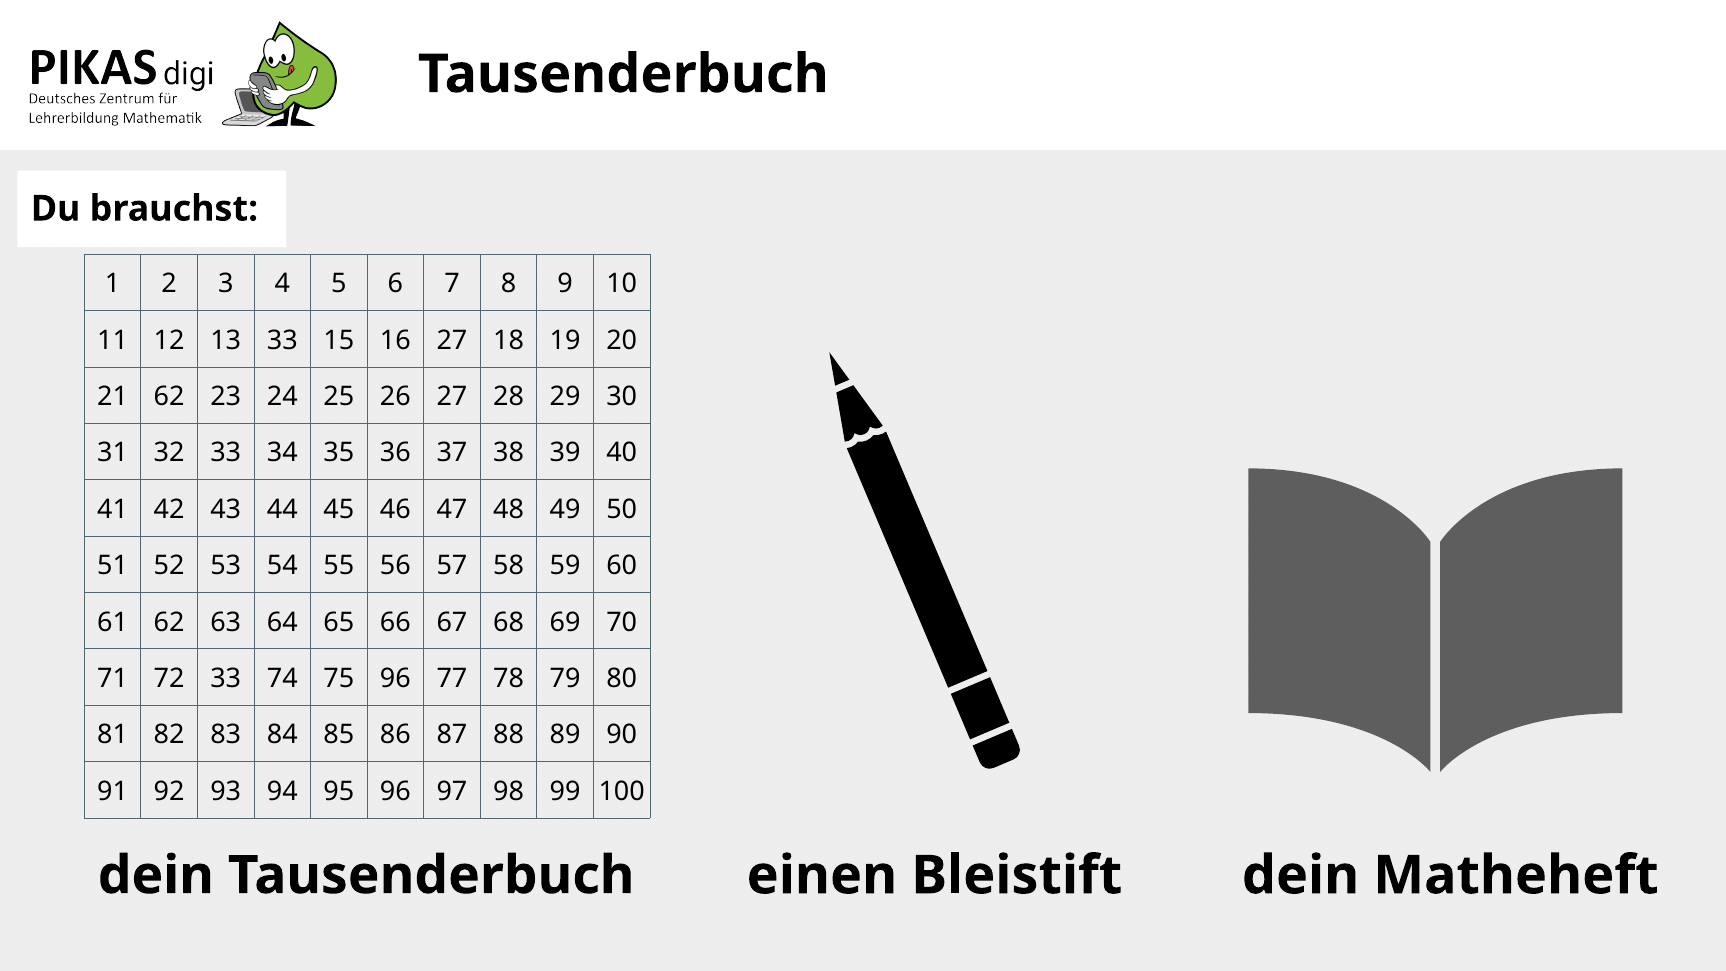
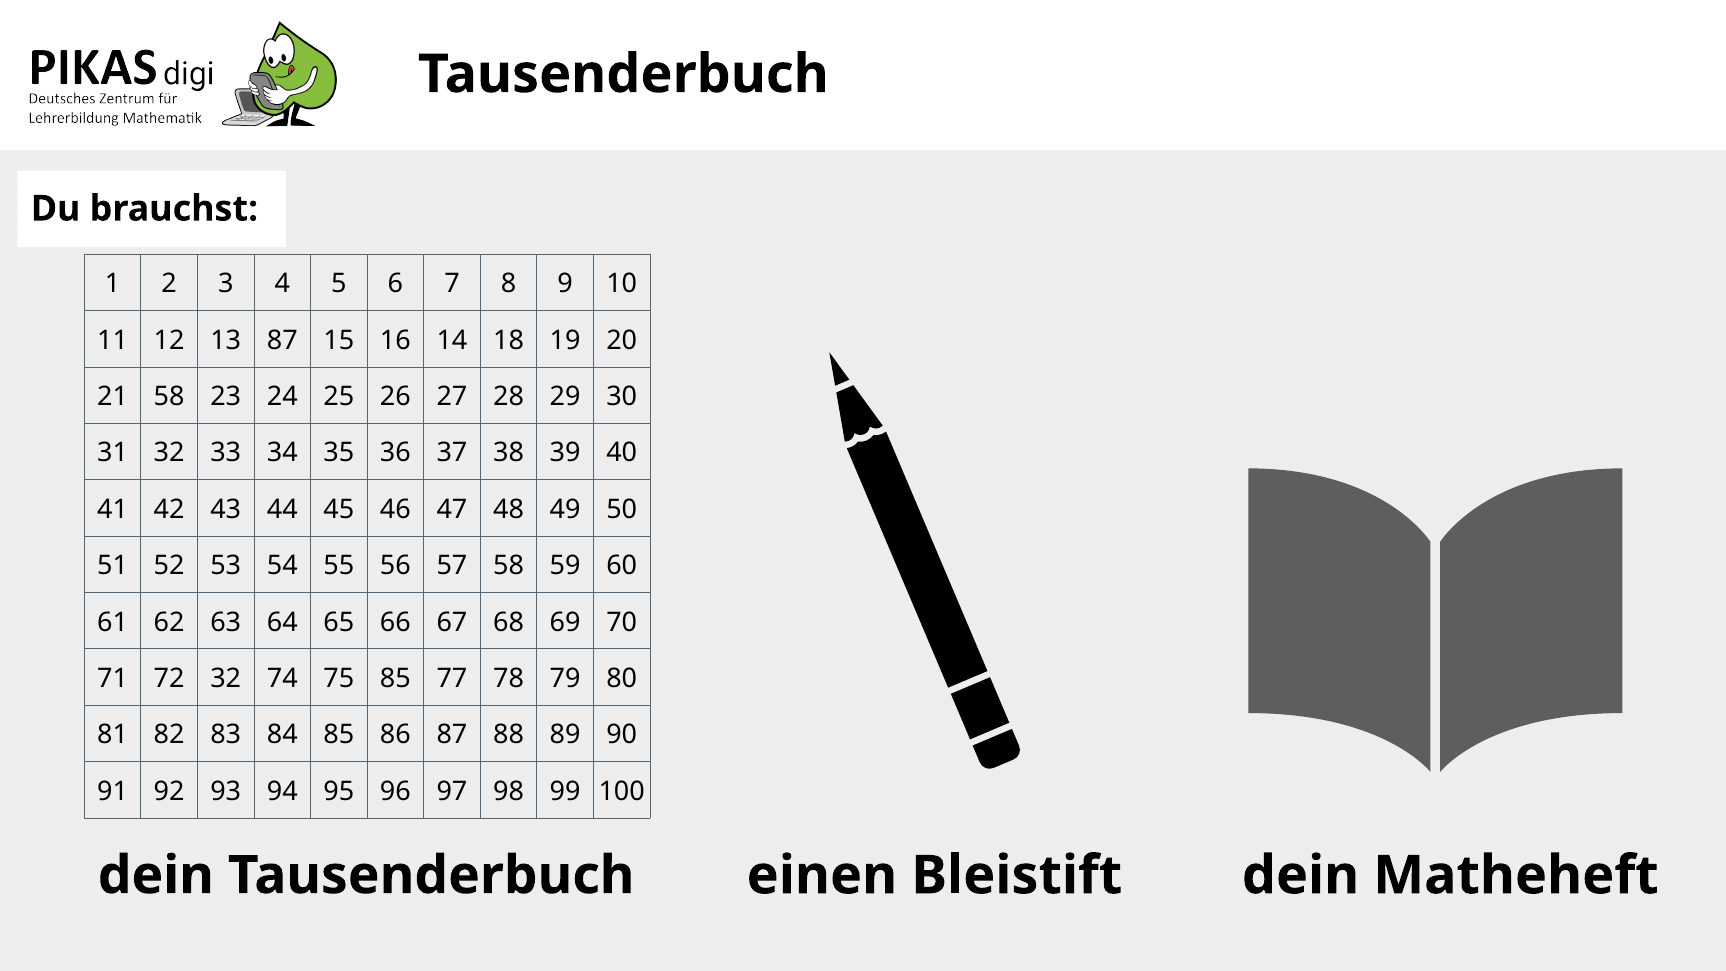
13 33: 33 -> 87 (282, 340)
16 27: 27 -> 14 (452, 340)
21 62: 62 -> 58 (169, 397)
72 33: 33 -> 32 (226, 678)
75 96: 96 -> 85 (395, 678)
